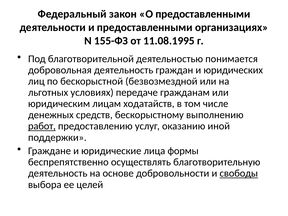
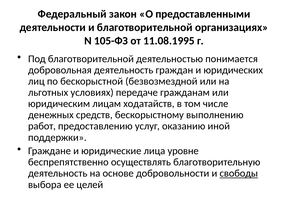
и предоставленными: предоставленными -> благотворительной (145, 27)
155-ФЗ: 155-ФЗ -> 105-ФЗ (111, 41)
работ underline: present -> none (42, 126)
формы: формы -> уровне (183, 151)
